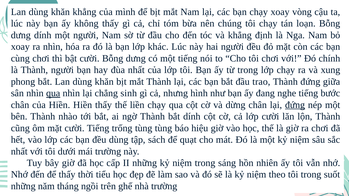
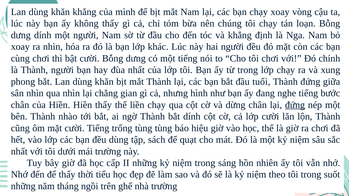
trao: trao -> tuổi (261, 82)
qua underline: present -> none (53, 93)
sinh: sinh -> gian (129, 93)
